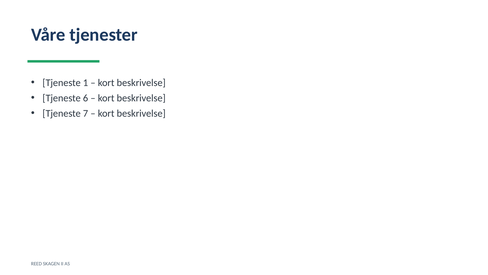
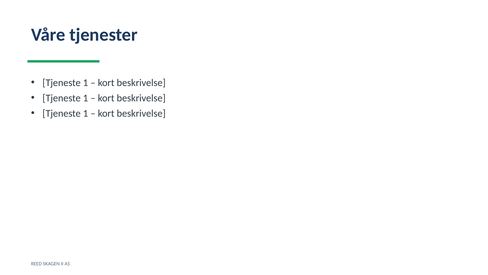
6: 6 -> 1 (86, 98)
7: 7 -> 1 (86, 113)
